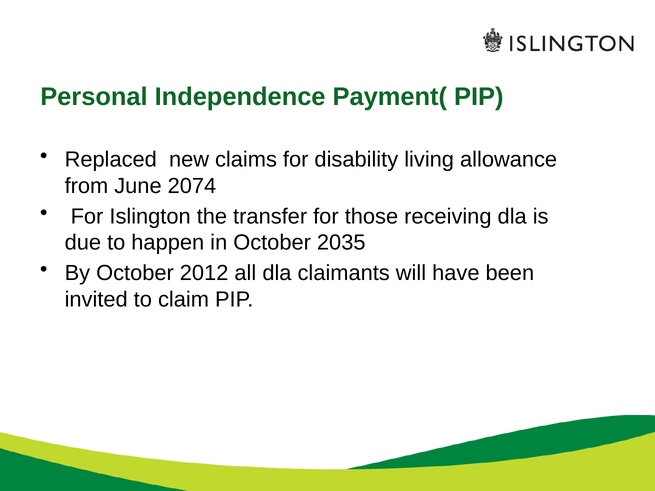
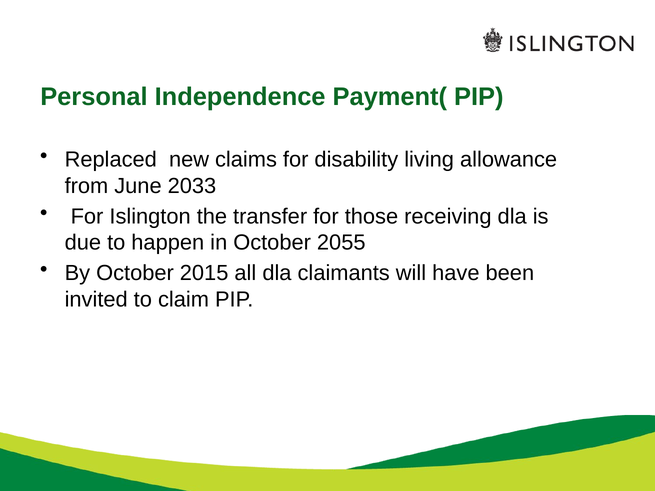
2074: 2074 -> 2033 (192, 186)
2035: 2035 -> 2055 (341, 243)
2012: 2012 -> 2015 (204, 273)
